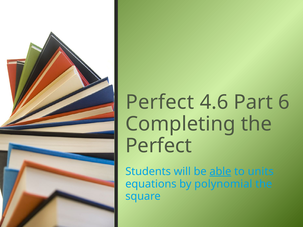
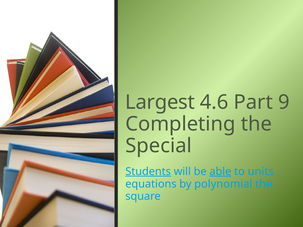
Perfect: Perfect -> Largest (160, 102)
6: 6 -> 9 (284, 102)
Perfect: Perfect -> Special (159, 146)
Students underline: none -> present (148, 172)
